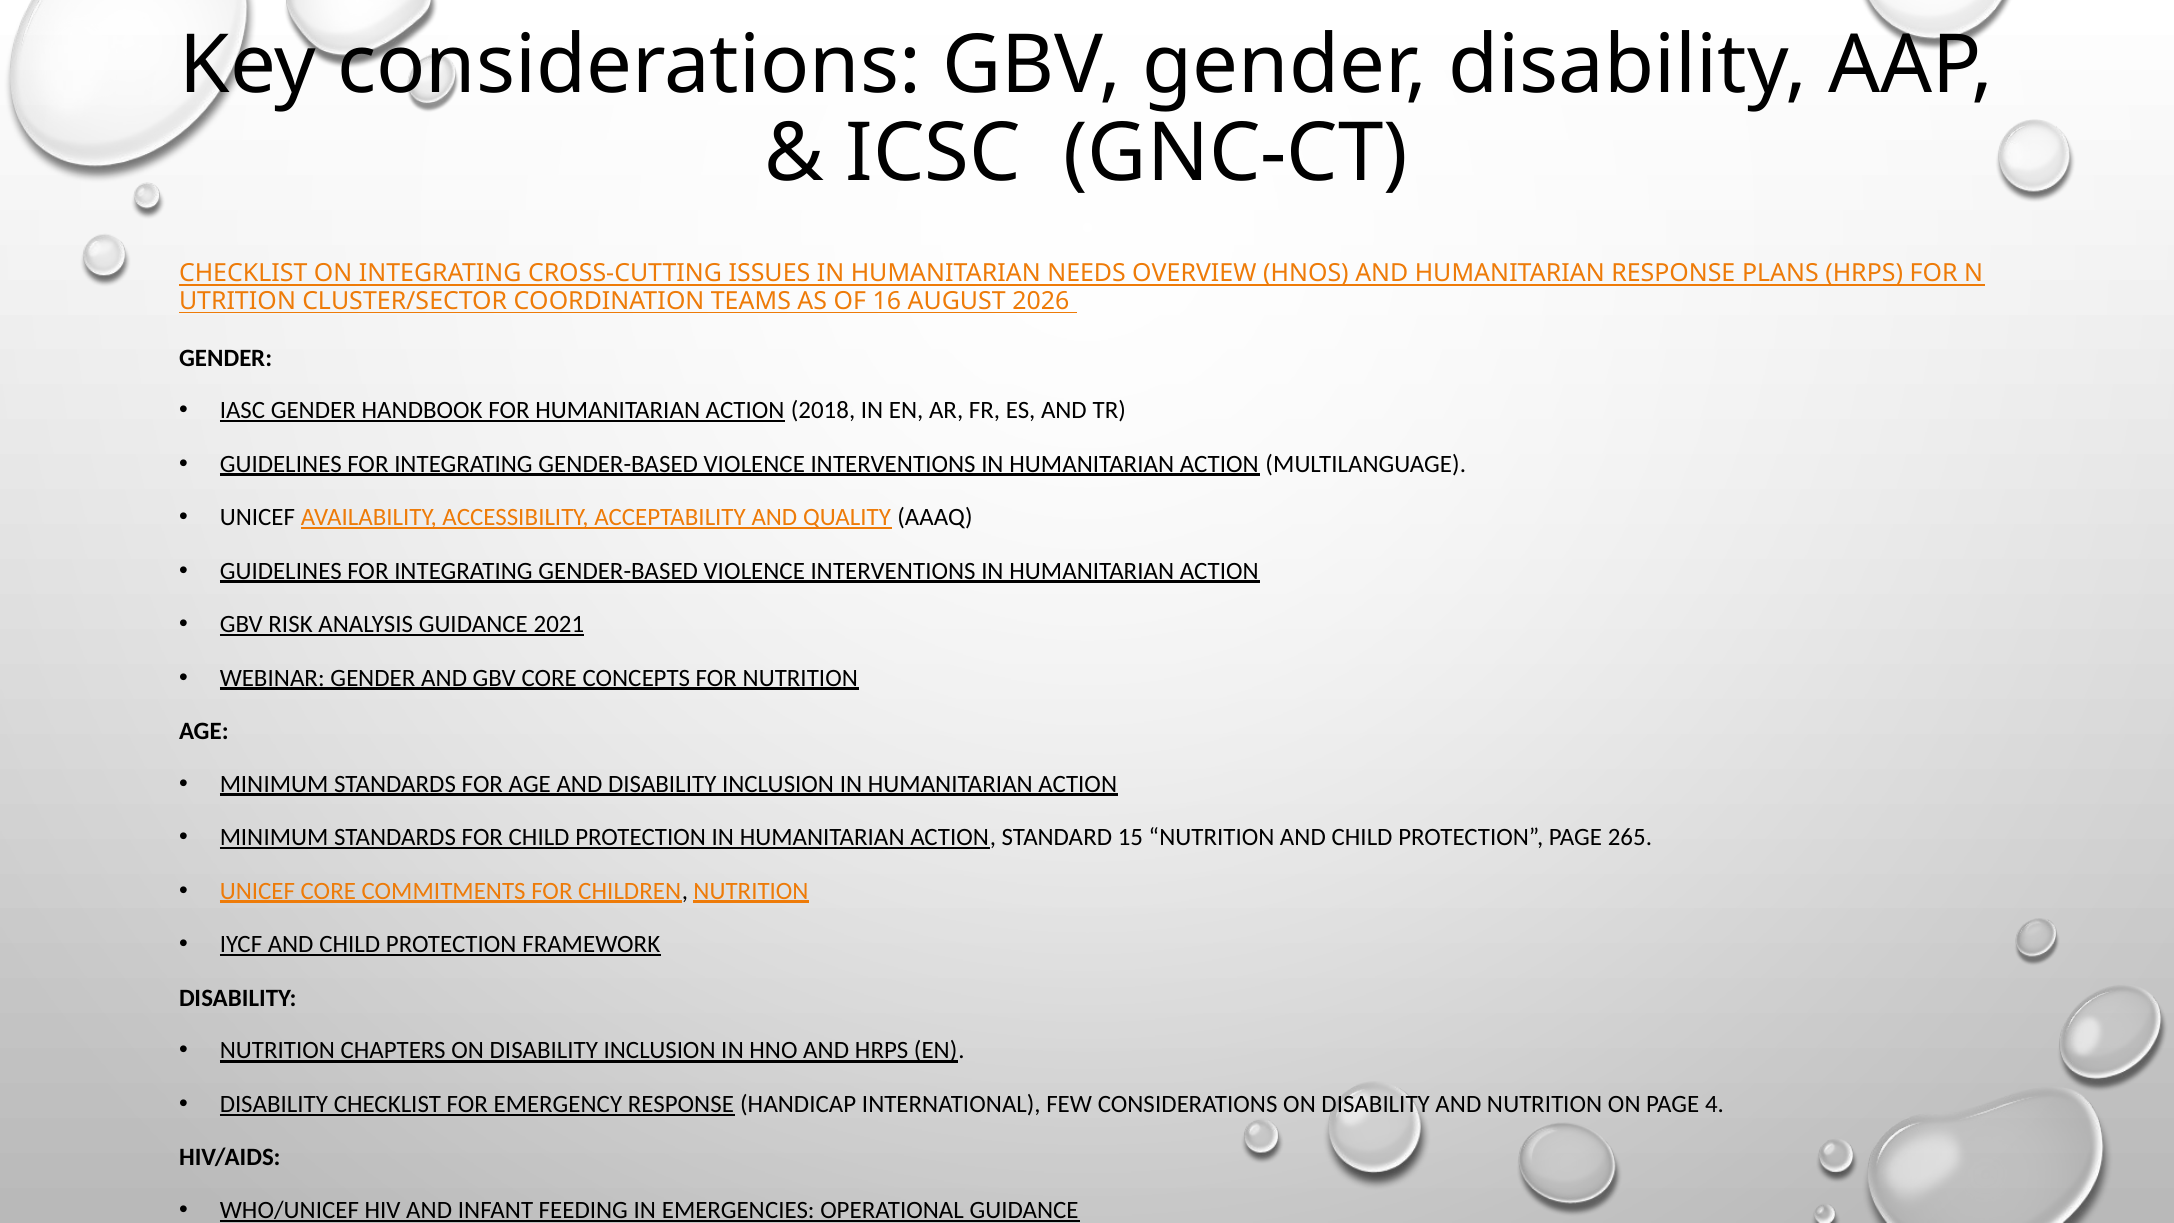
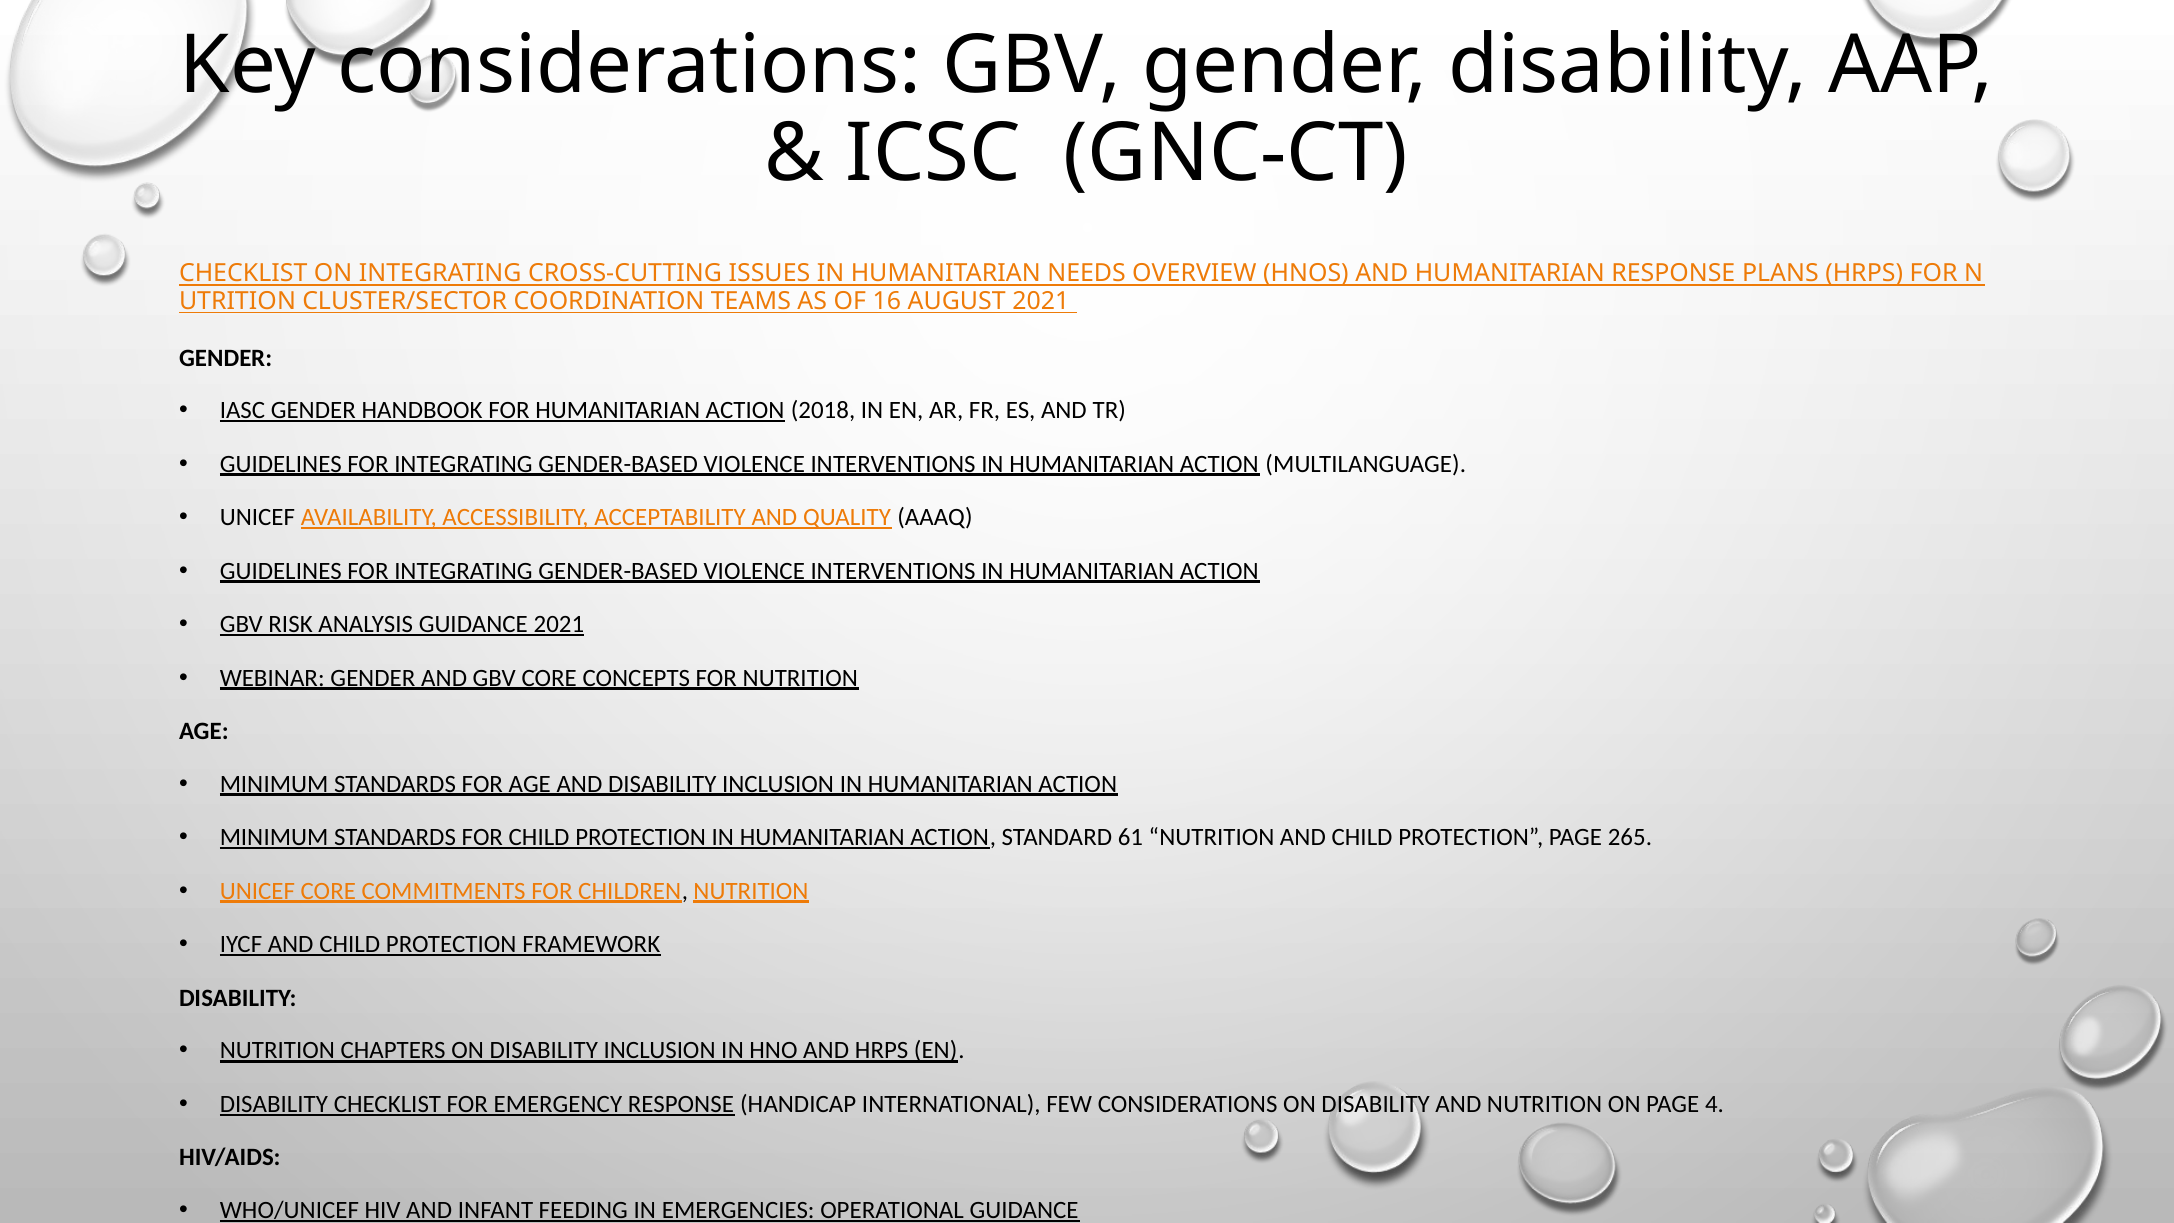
AUGUST 2026: 2026 -> 2021 (1041, 301)
15: 15 -> 61 (1130, 837)
